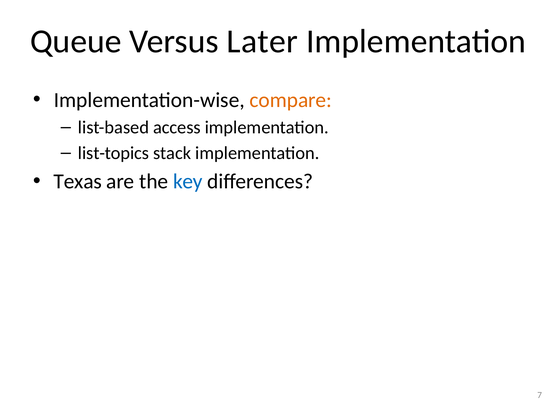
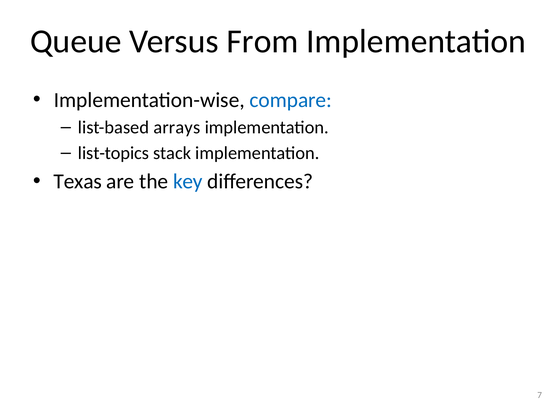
Later: Later -> From (262, 41)
compare colour: orange -> blue (291, 100)
access: access -> arrays (177, 127)
